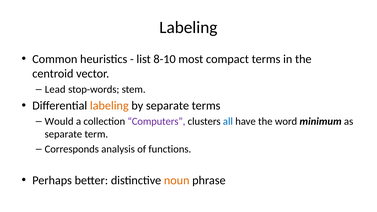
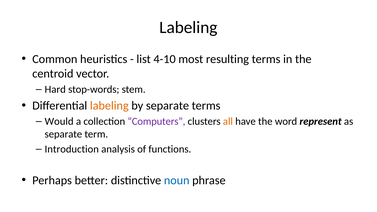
8-10: 8-10 -> 4-10 (165, 59)
compact: compact -> resulting (227, 59)
Lead: Lead -> Hard (55, 89)
all colour: blue -> orange (228, 122)
minimum: minimum -> represent (321, 122)
Corresponds: Corresponds -> Introduction (72, 149)
noun colour: orange -> blue (177, 180)
